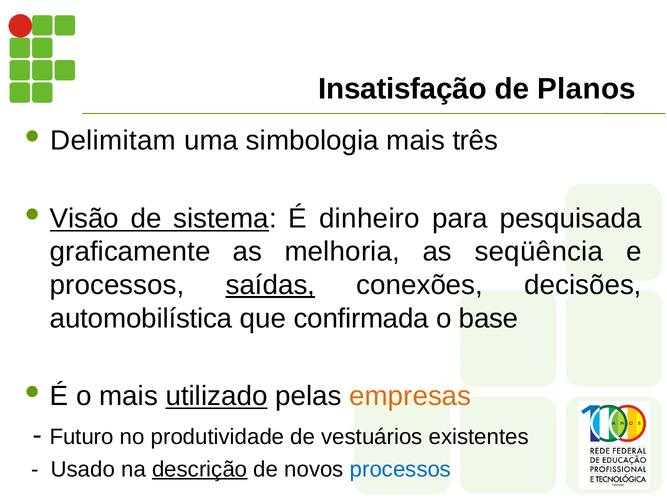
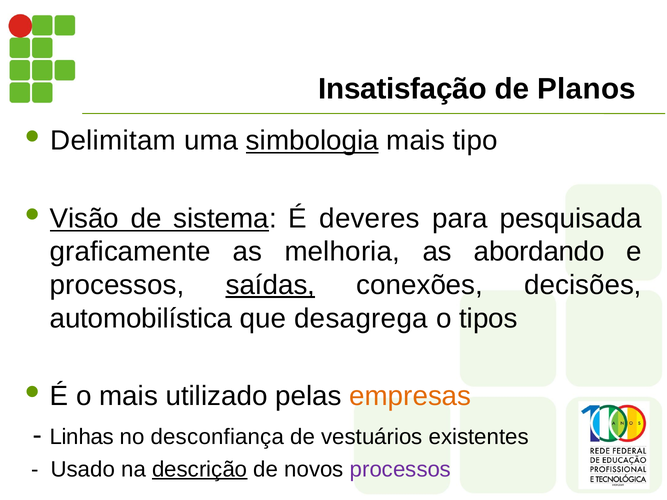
simbologia underline: none -> present (312, 141)
três: três -> tipo (475, 141)
dinheiro: dinheiro -> deveres (370, 219)
seqüência: seqüência -> abordando (539, 252)
confirmada: confirmada -> desagrega (361, 319)
base: base -> tipos (488, 319)
utilizado underline: present -> none (217, 396)
Futuro: Futuro -> Linhas (82, 437)
produtividade: produtividade -> desconfiança (217, 437)
processos colour: blue -> purple (400, 469)
